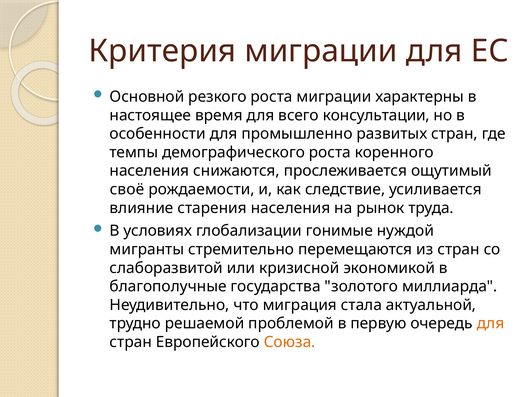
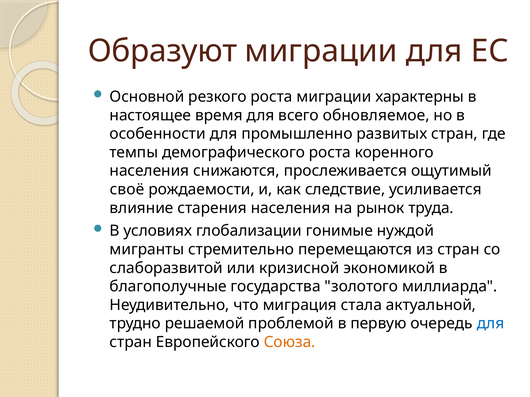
Критерия: Критерия -> Образуют (162, 51)
консультации: консультации -> обновляемое (376, 115)
для colour: orange -> blue (491, 324)
